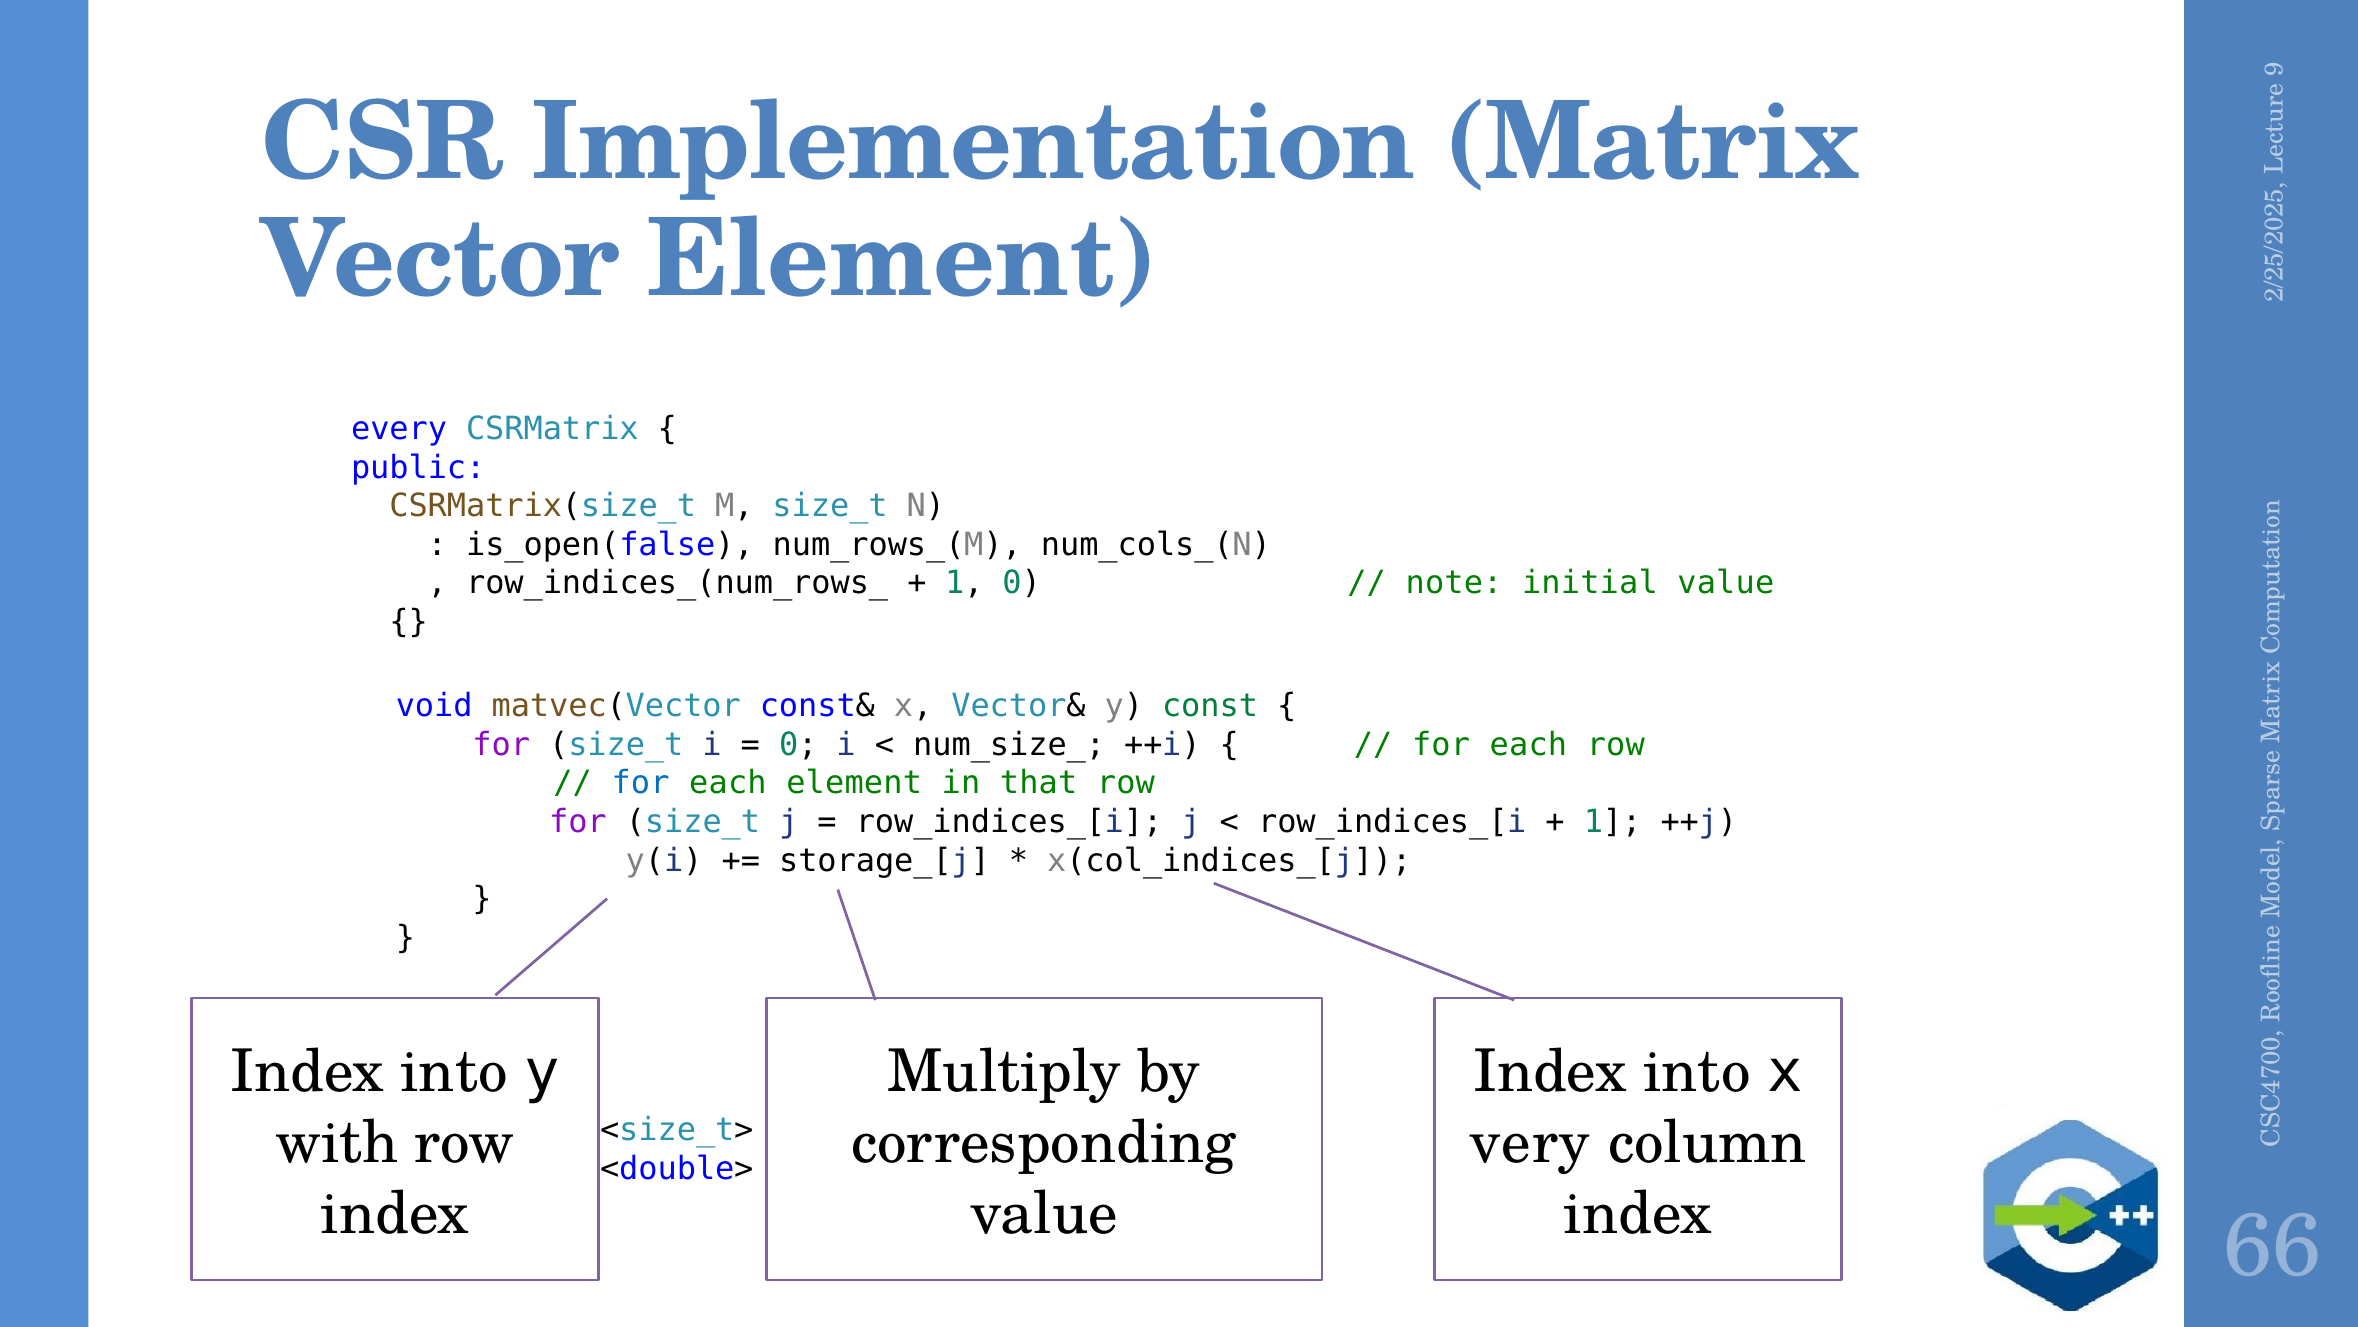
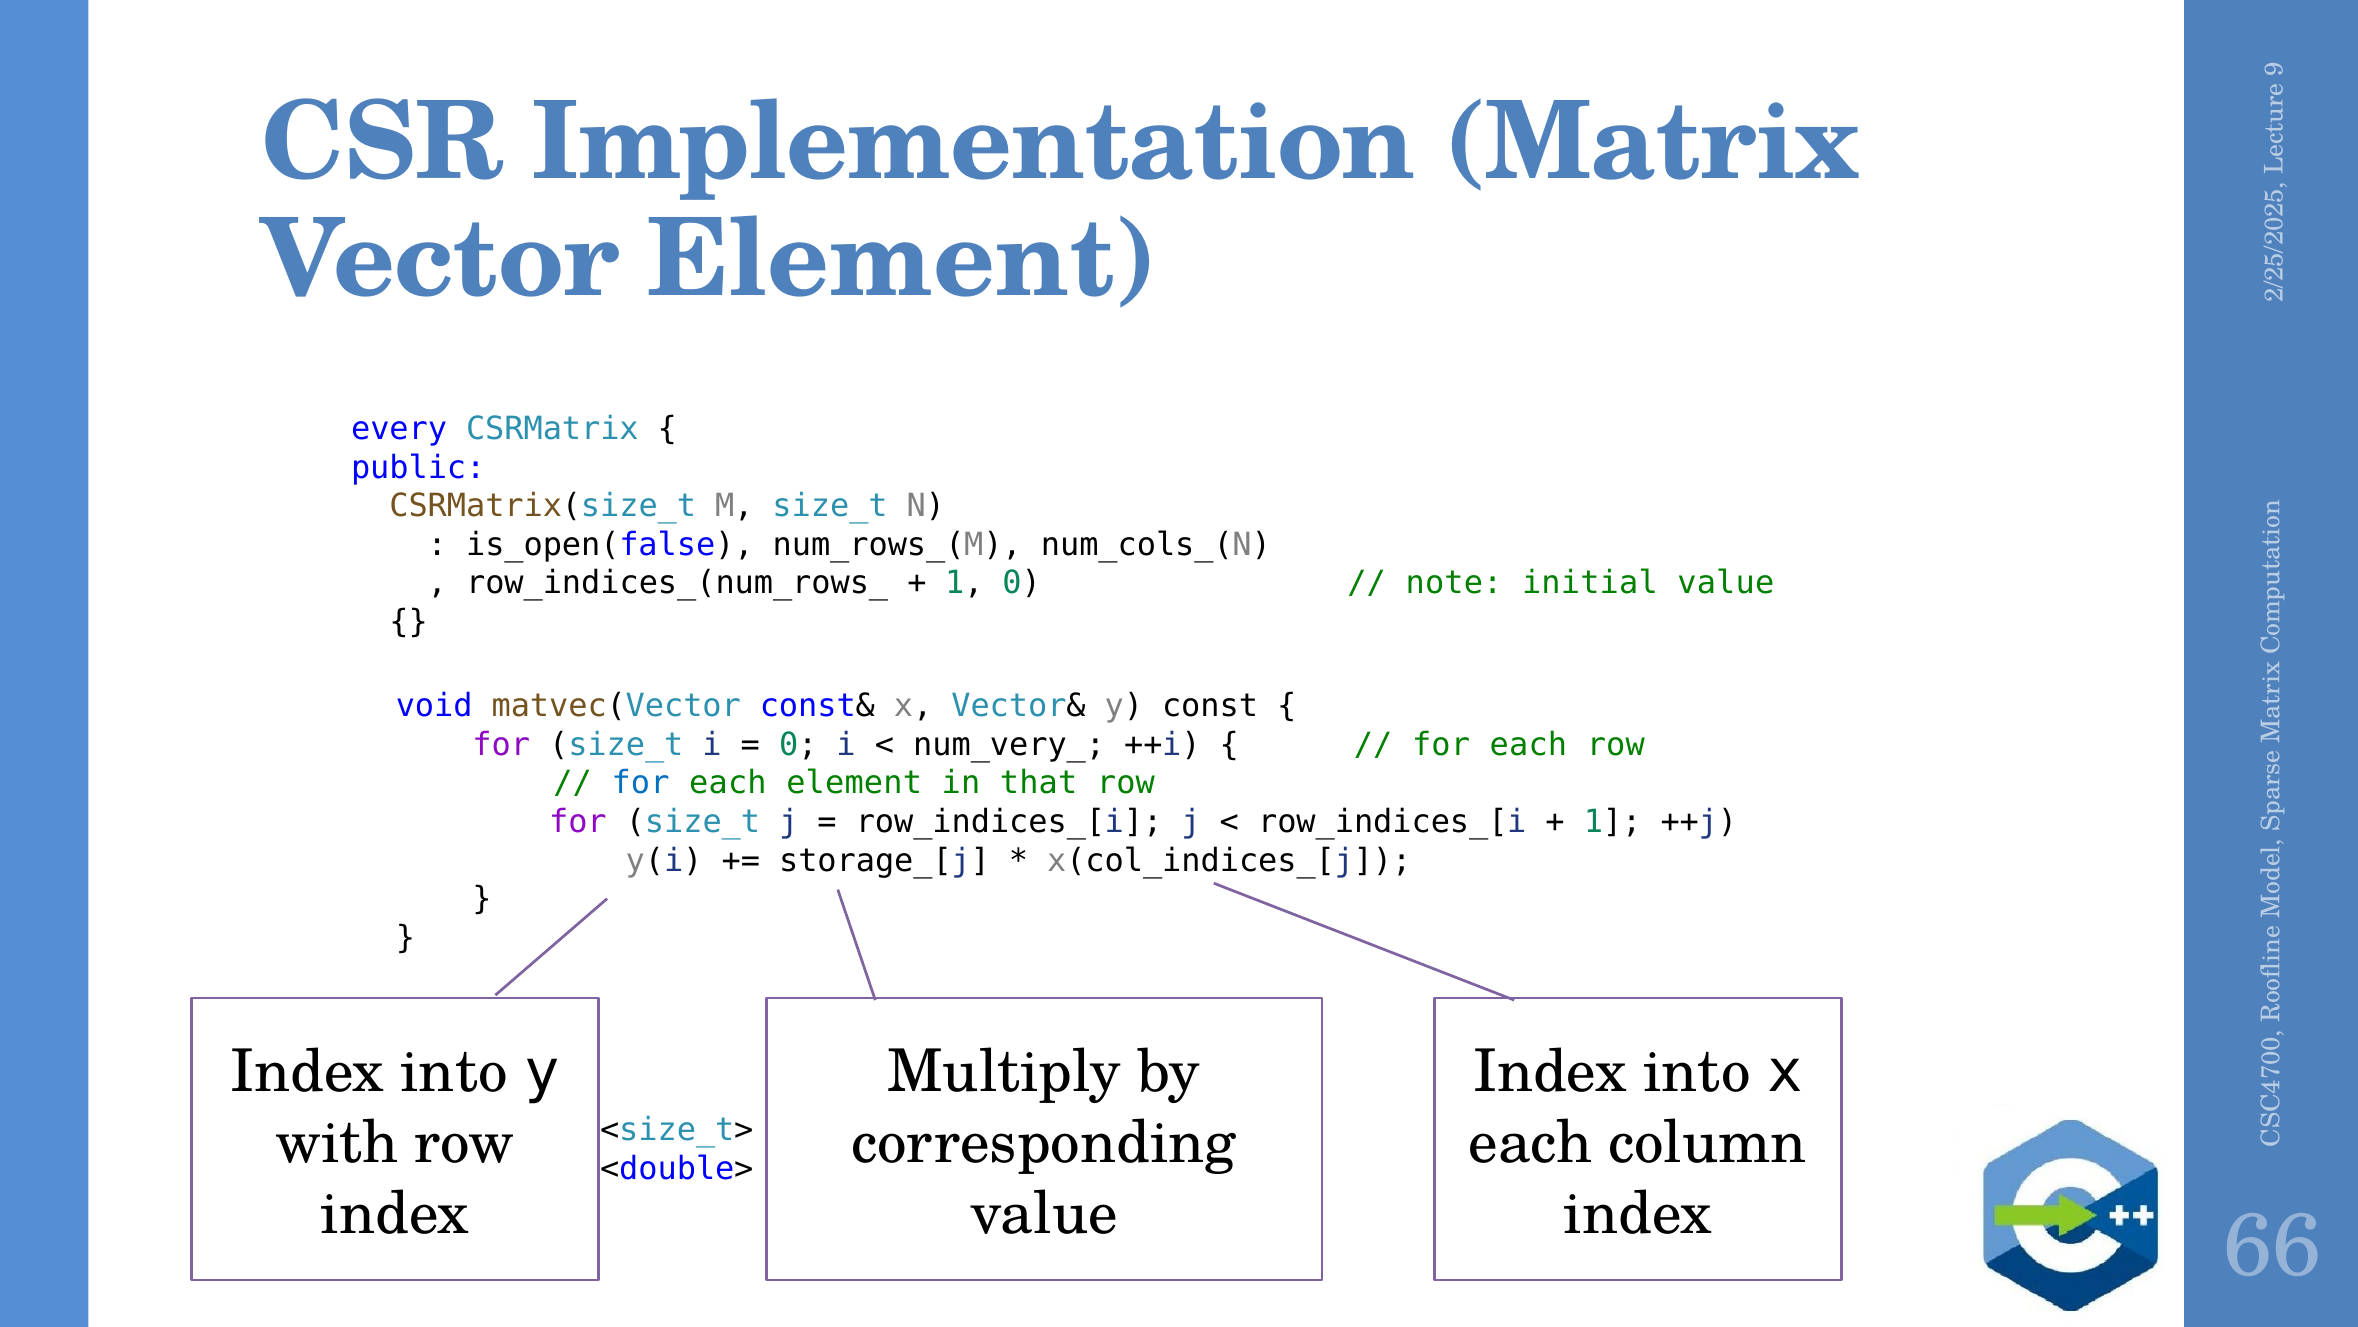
const colour: green -> black (1210, 706)
num_size_: num_size_ -> num_very_ (1009, 745)
very: very -> each (1531, 1143)
